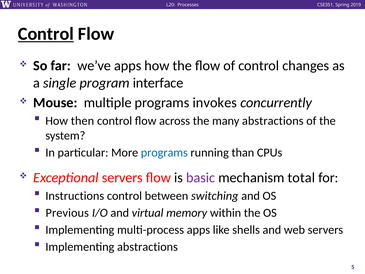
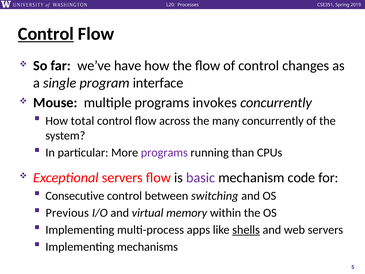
we’ve apps: apps -> have (128, 66)
then: then -> total (83, 121)
many abstractions: abstractions -> concurrently (273, 121)
programs colour: blue -> purple (164, 152)
total: total -> code (301, 177)
Instructions: Instructions -> Consecutive (75, 196)
shells underline: none -> present (246, 230)
Implementing abstractions: abstractions -> mechanisms (148, 247)
